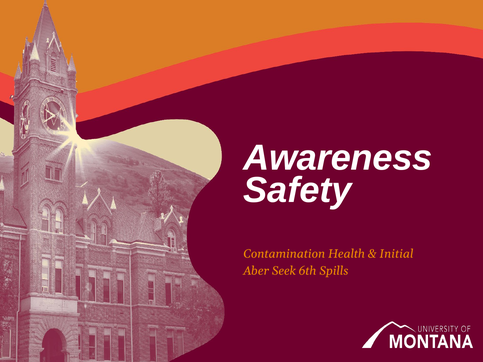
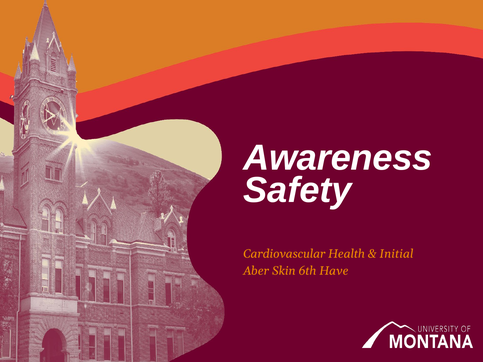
Contamination: Contamination -> Cardiovascular (284, 254)
Seek: Seek -> Skin (284, 271)
Spills: Spills -> Have (334, 271)
